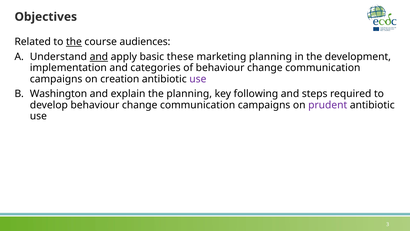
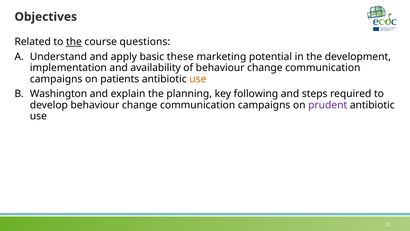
audiences: audiences -> questions (145, 42)
and underline: present -> none (99, 57)
marketing planning: planning -> potential (271, 57)
categories: categories -> availability (156, 68)
creation: creation -> patients (120, 79)
use colour: purple -> orange (198, 79)
